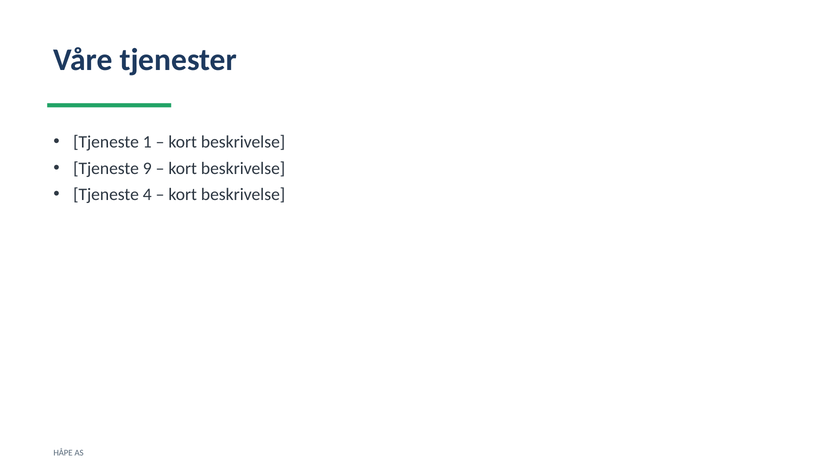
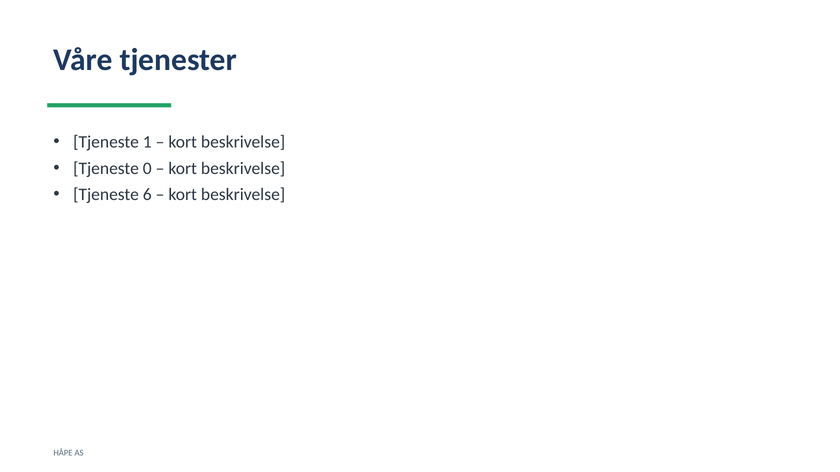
9: 9 -> 0 (147, 169)
4: 4 -> 6 (147, 195)
